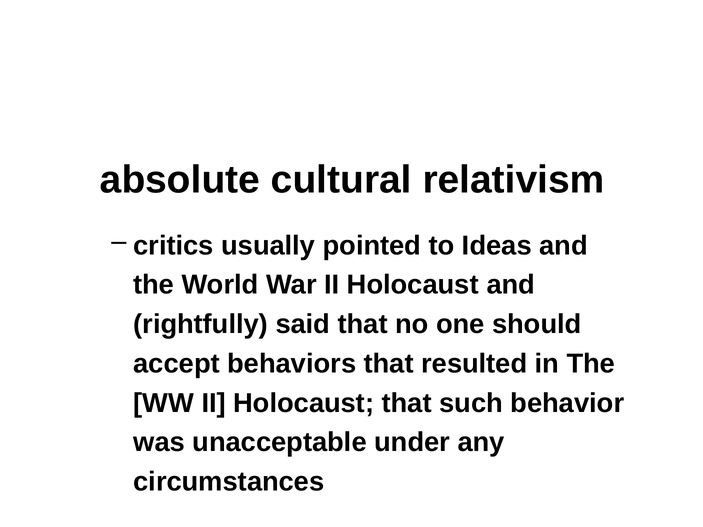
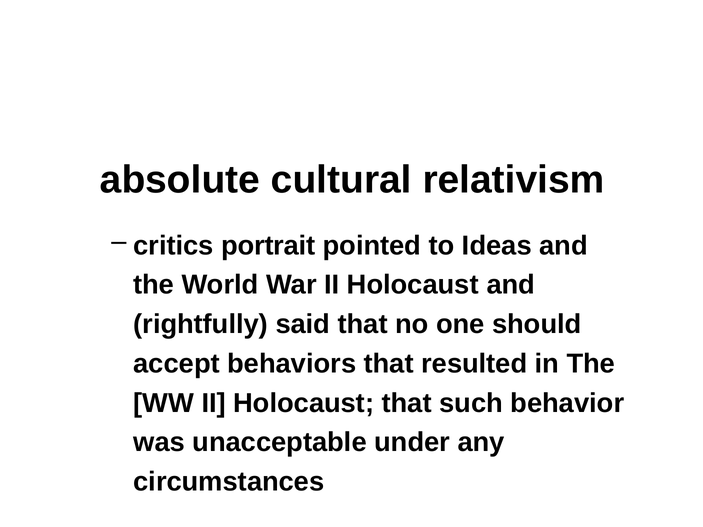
usually: usually -> portrait (268, 246)
